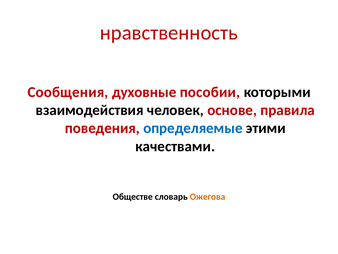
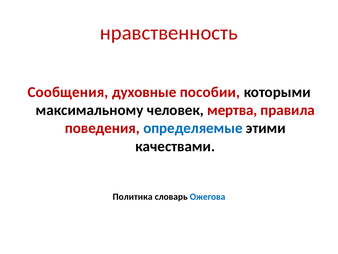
взаимодействия: взаимодействия -> максимальному (90, 110)
основе: основе -> мертва (232, 110)
Обществе: Обществе -> Политика (133, 196)
Ожегова colour: orange -> blue (208, 196)
